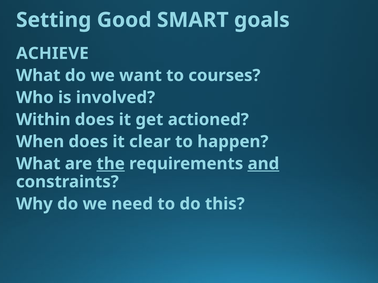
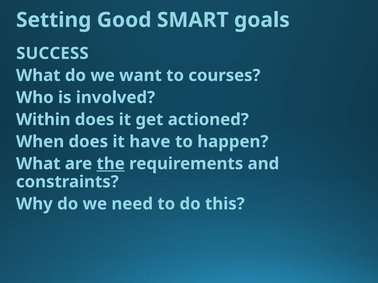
ACHIEVE: ACHIEVE -> SUCCESS (52, 53)
clear: clear -> have (150, 142)
and underline: present -> none (263, 164)
